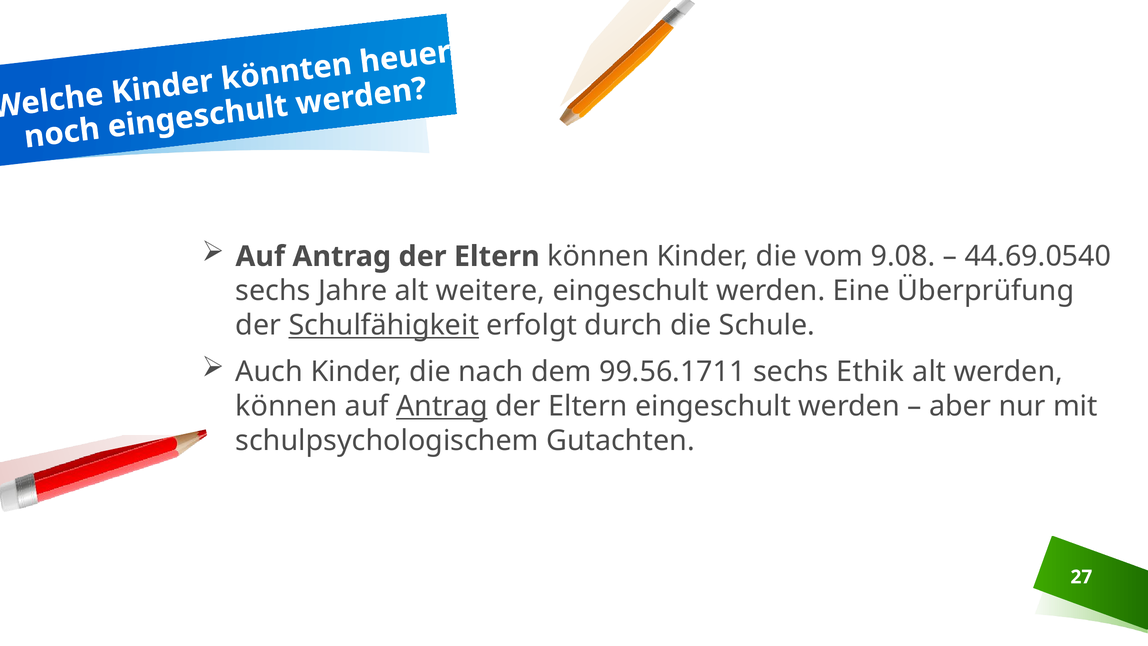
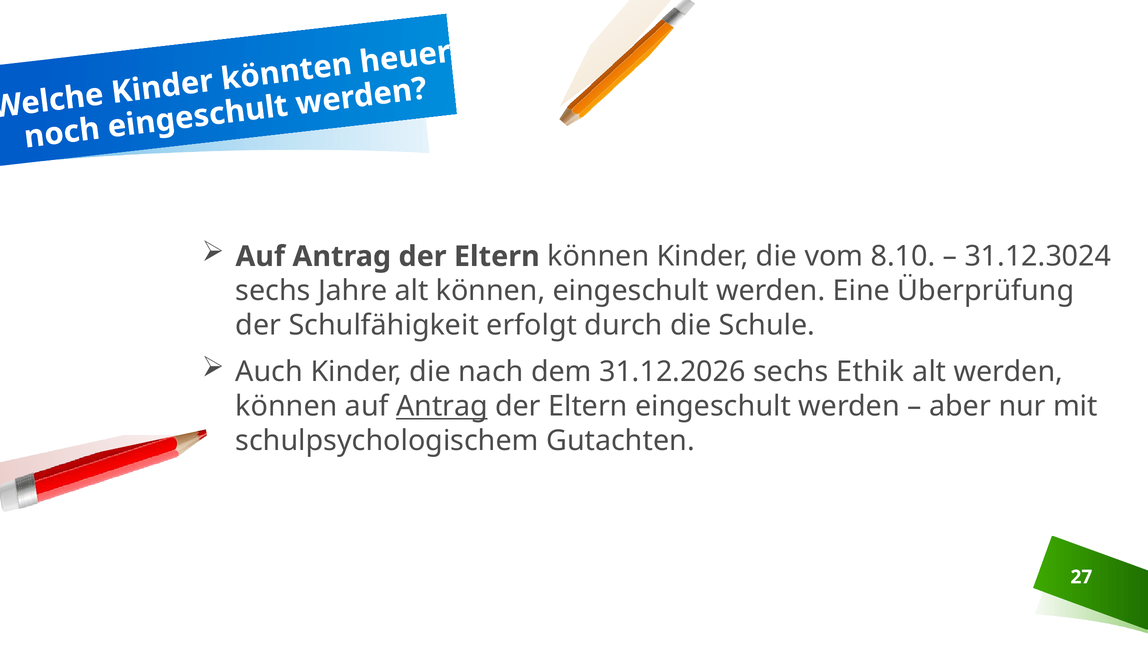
9.08: 9.08 -> 8.10 (903, 256)
44.69.0540: 44.69.0540 -> 31.12.3024 (1038, 256)
alt weitere: weitere -> können (491, 291)
Schulfähigkeit underline: present -> none (384, 325)
99.56.1711: 99.56.1711 -> 31.12.2026 (672, 372)
